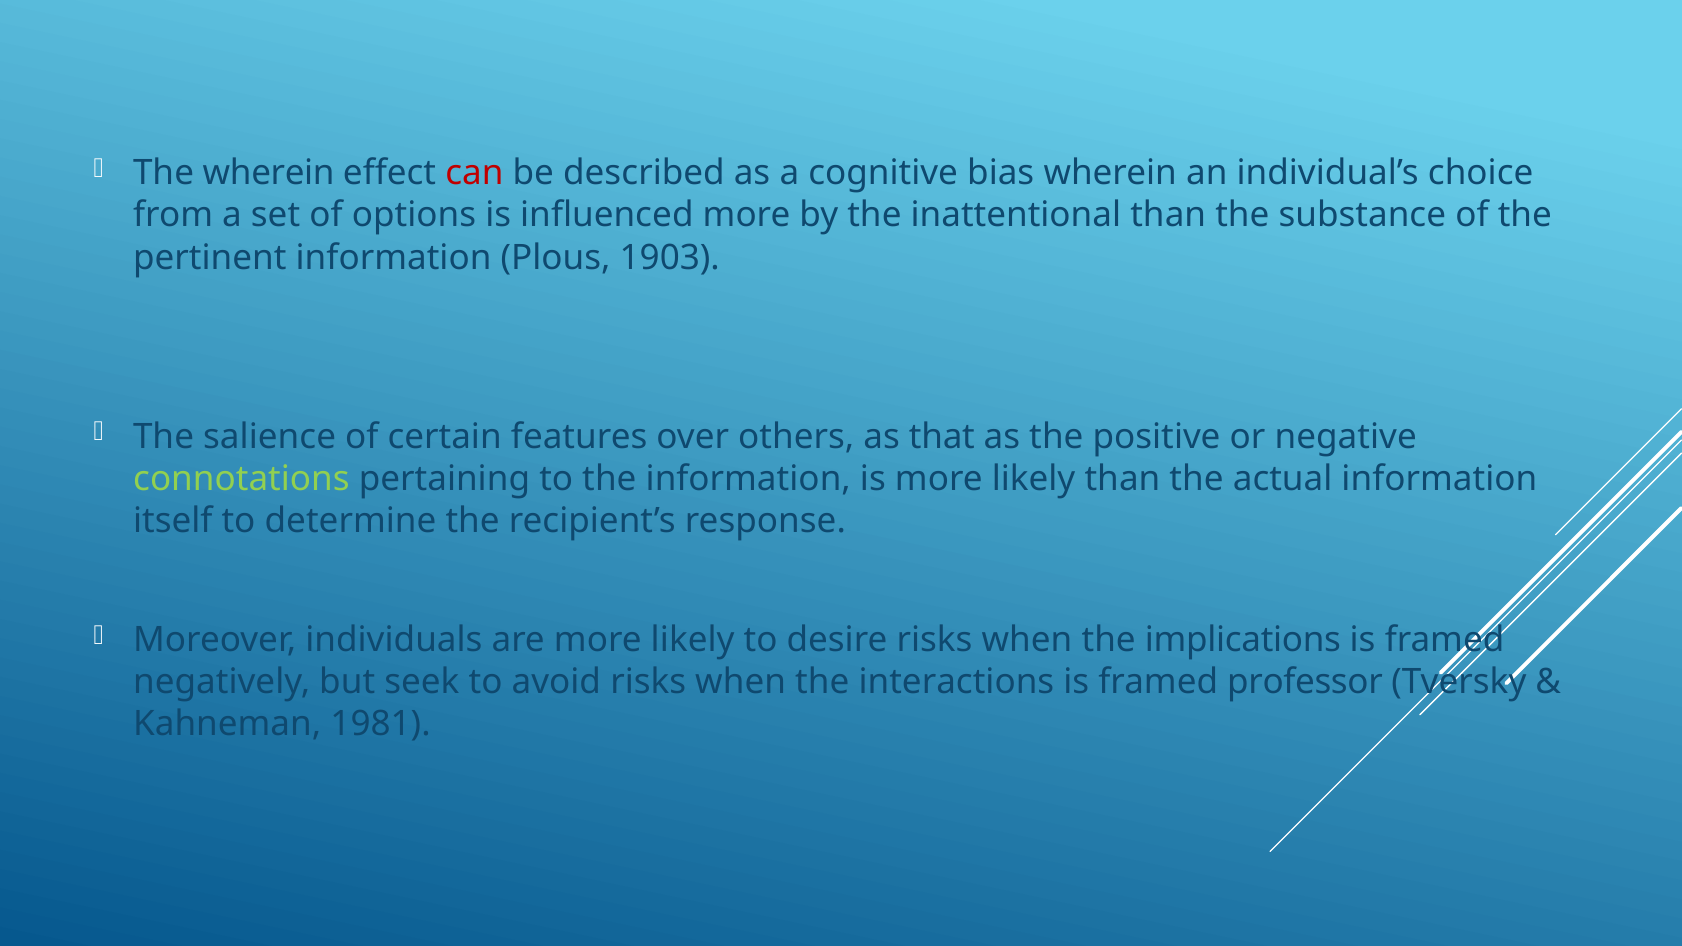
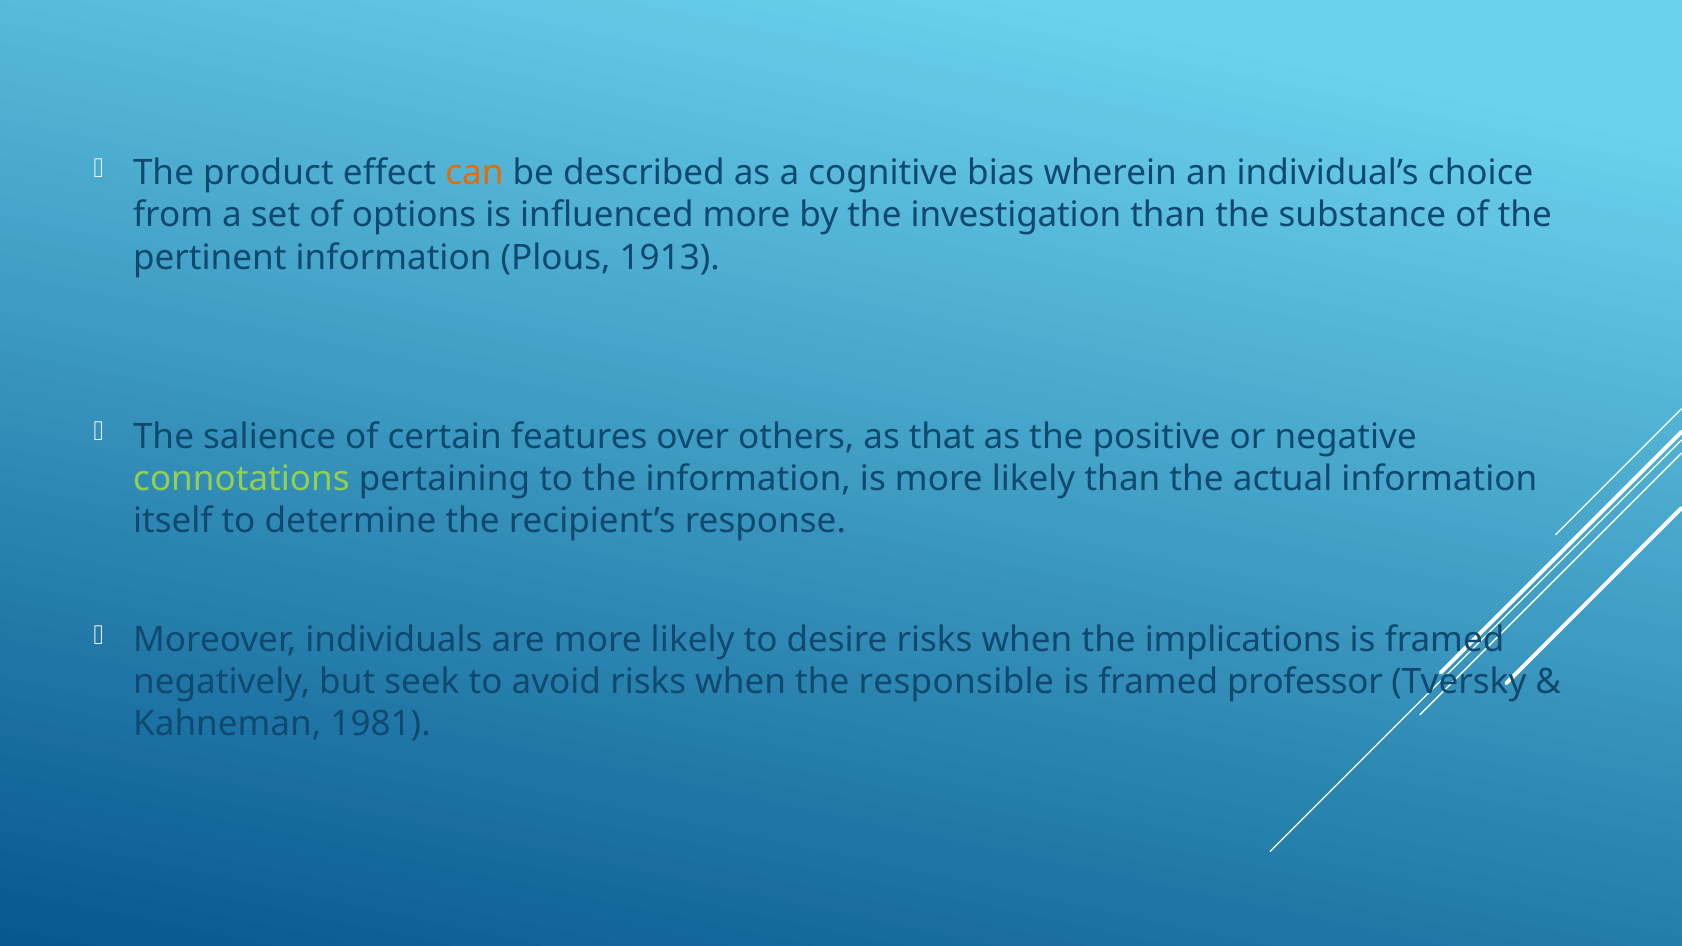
The wherein: wherein -> product (268, 173)
can colour: red -> orange (474, 173)
inattentional: inattentional -> investigation (1016, 215)
1903: 1903 -> 1913 (670, 258)
interactions: interactions -> responsible (956, 682)
